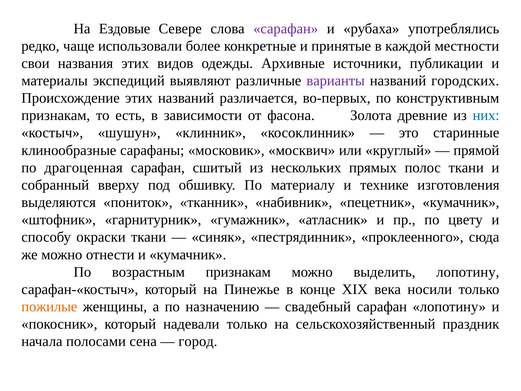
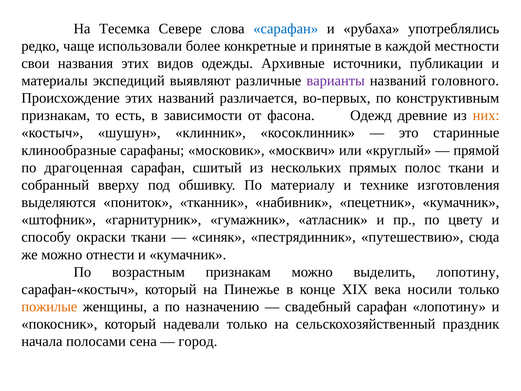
Ездовые: Ездовые -> Тесемка (125, 29)
сарафан colour: purple -> blue (286, 29)
городских: городских -> головного (465, 81)
Золота: Золота -> Одежд (371, 115)
них colour: blue -> orange (486, 115)
проклеенного: проклеенного -> путешествию (412, 237)
